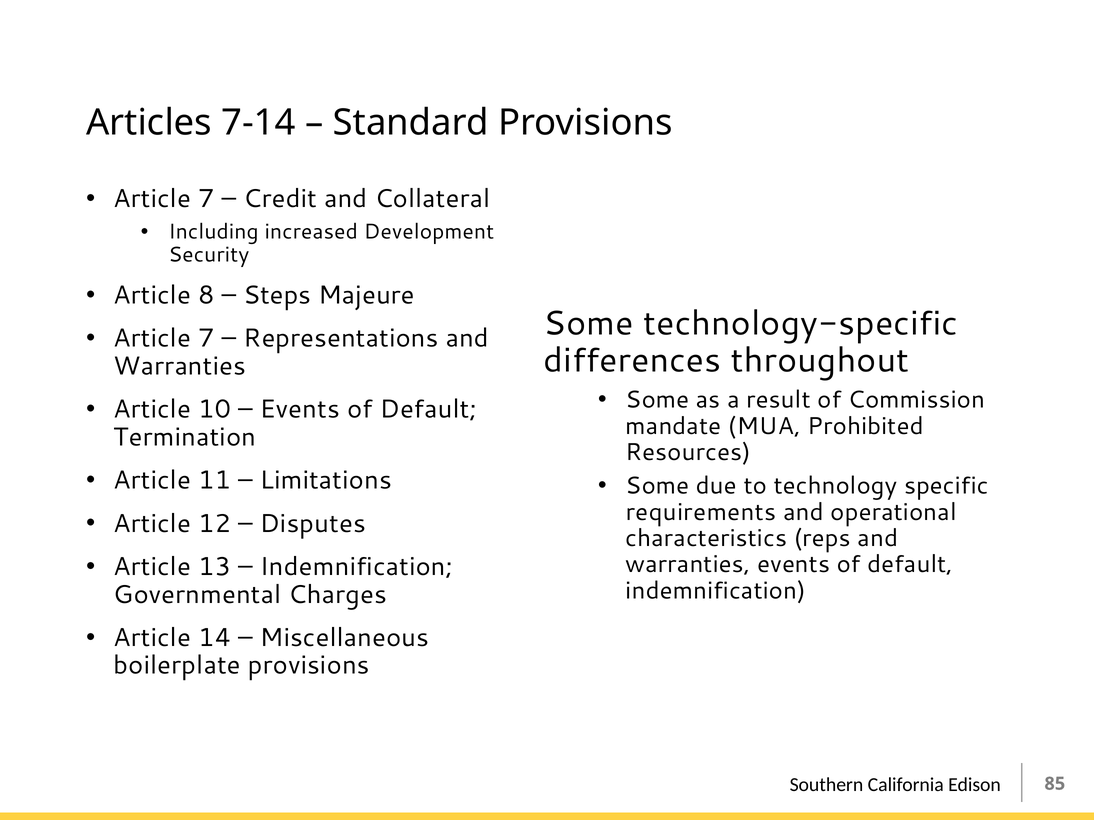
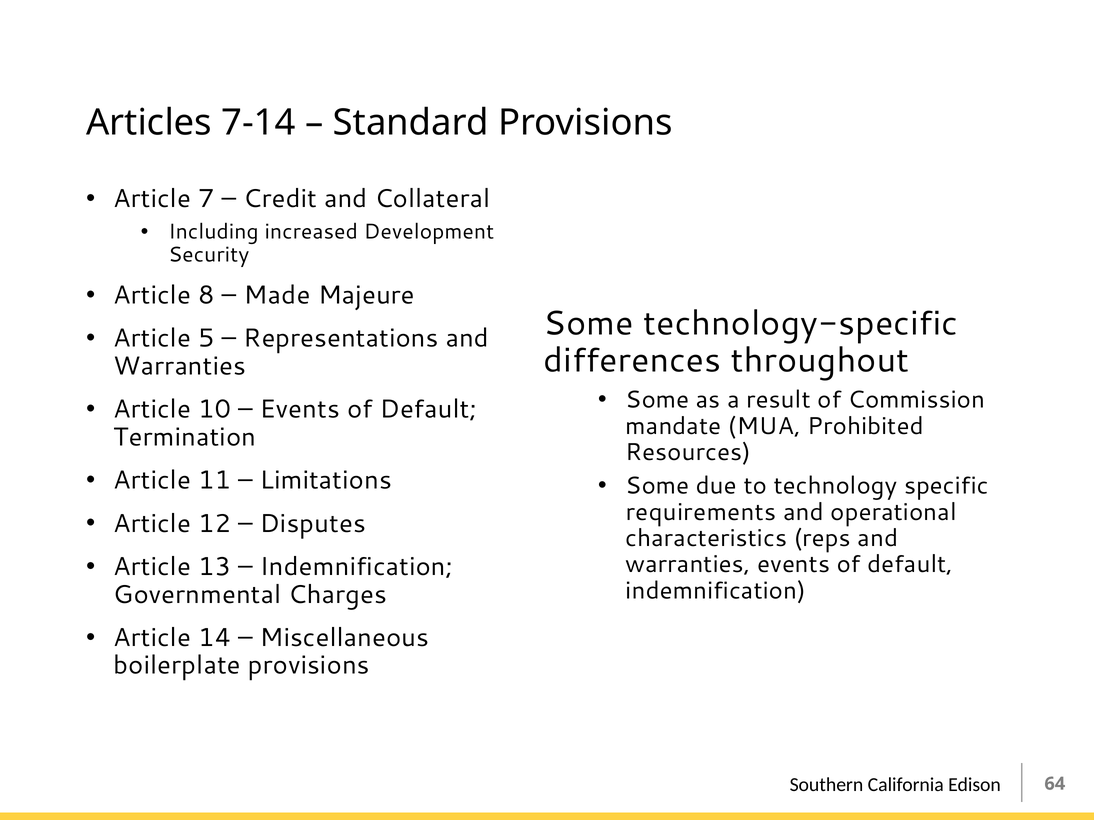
Steps: Steps -> Made (277, 296)
7: 7 -> 5 (206, 339)
85: 85 -> 64 (1055, 784)
